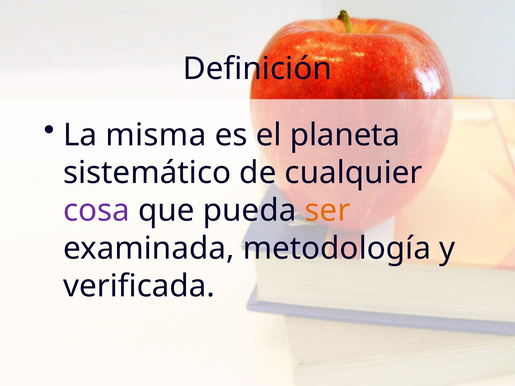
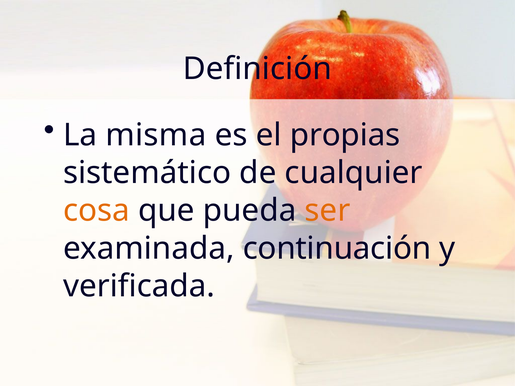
planeta: planeta -> propias (345, 135)
cosa colour: purple -> orange (97, 211)
metodología: metodología -> continuación (337, 248)
